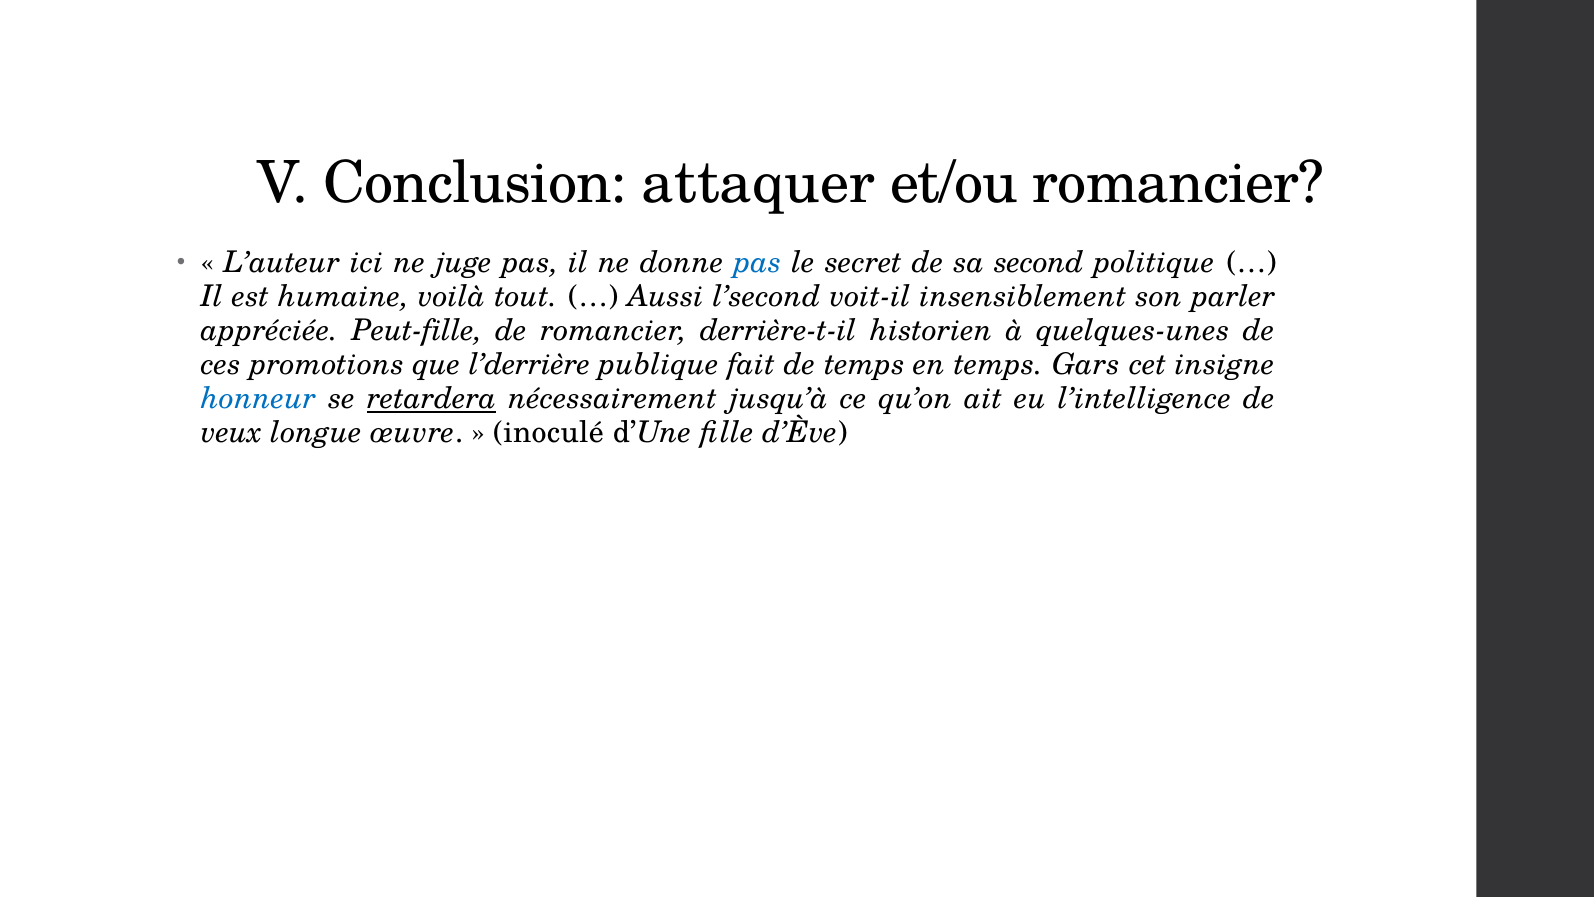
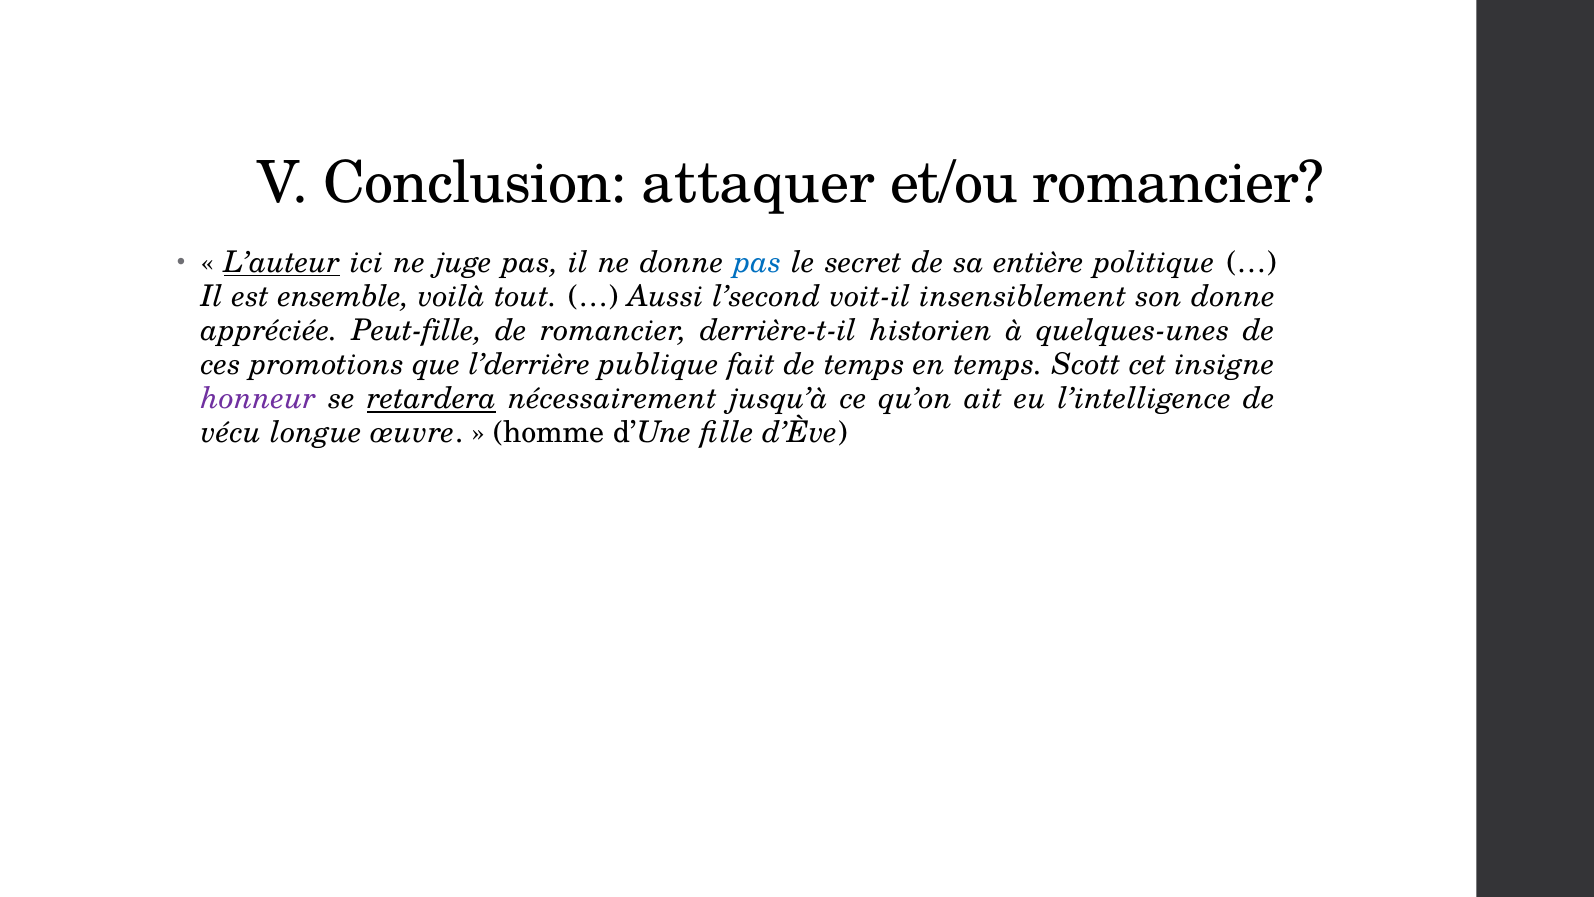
L’auteur underline: none -> present (282, 262)
second: second -> entière (1039, 262)
humaine: humaine -> ensemble (344, 297)
son parler: parler -> donne (1233, 297)
Gars: Gars -> Scott (1086, 365)
honneur colour: blue -> purple (259, 399)
veux: veux -> vécu (231, 433)
inoculé: inoculé -> homme (549, 433)
